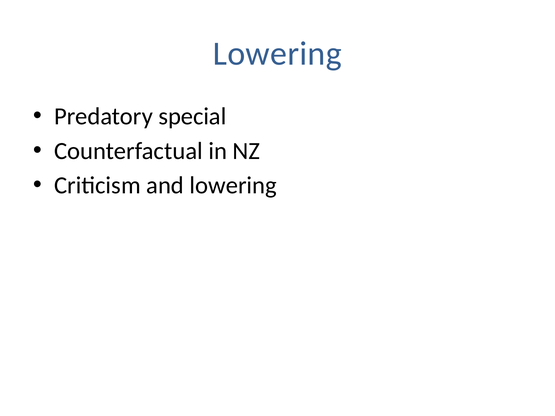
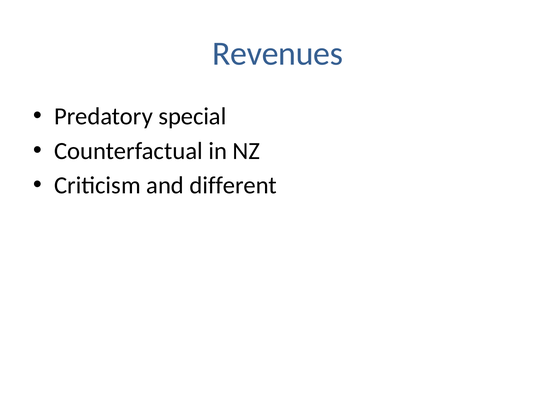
Lowering: Lowering -> Revenues (278, 54)
and lowering: lowering -> different (233, 186)
